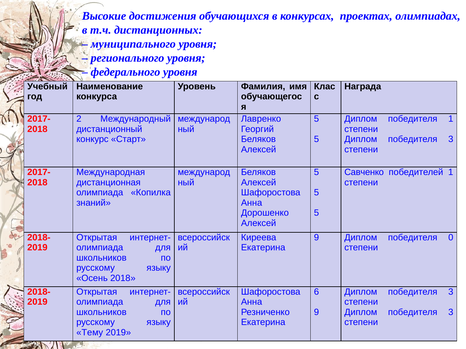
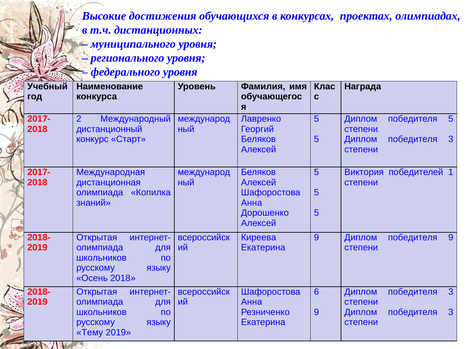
победителя 1: 1 -> 5 (451, 119)
Савченко: Савченко -> Виктория (364, 173)
победителя 0: 0 -> 9 (451, 238)
